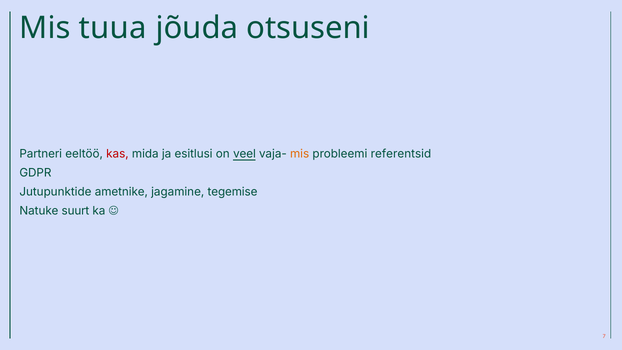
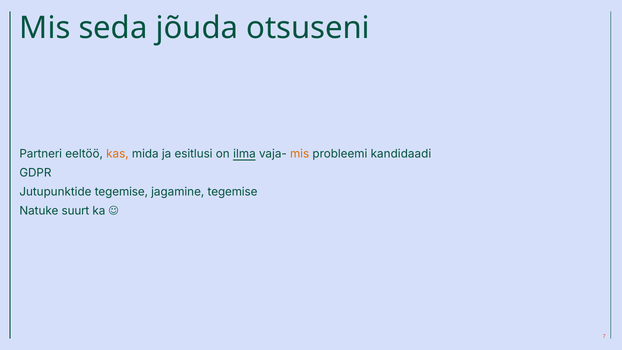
tuua: tuua -> seda (113, 28)
kas colour: red -> orange (117, 154)
veel: veel -> ilma (244, 154)
referentsid: referentsid -> kandidaadi (401, 154)
Jutupunktide ametnike: ametnike -> tegemise (121, 192)
